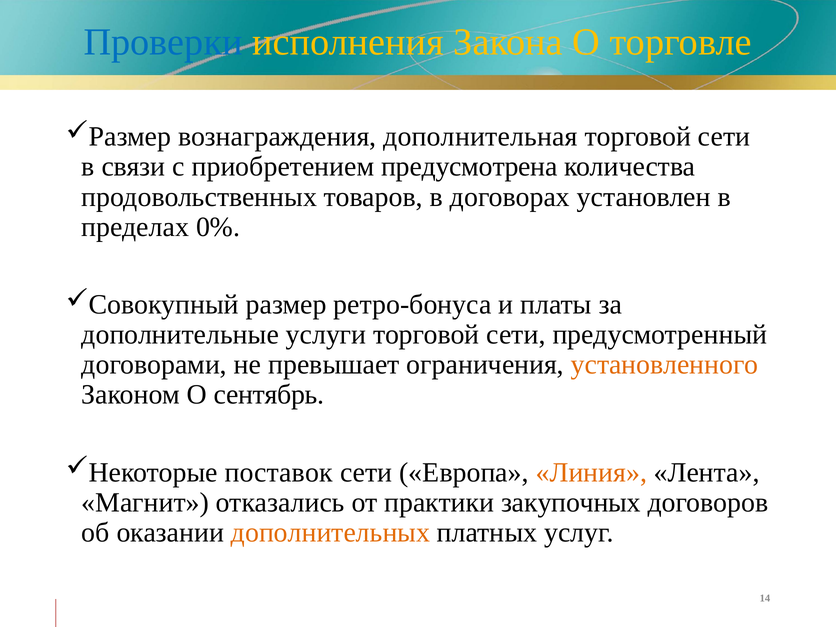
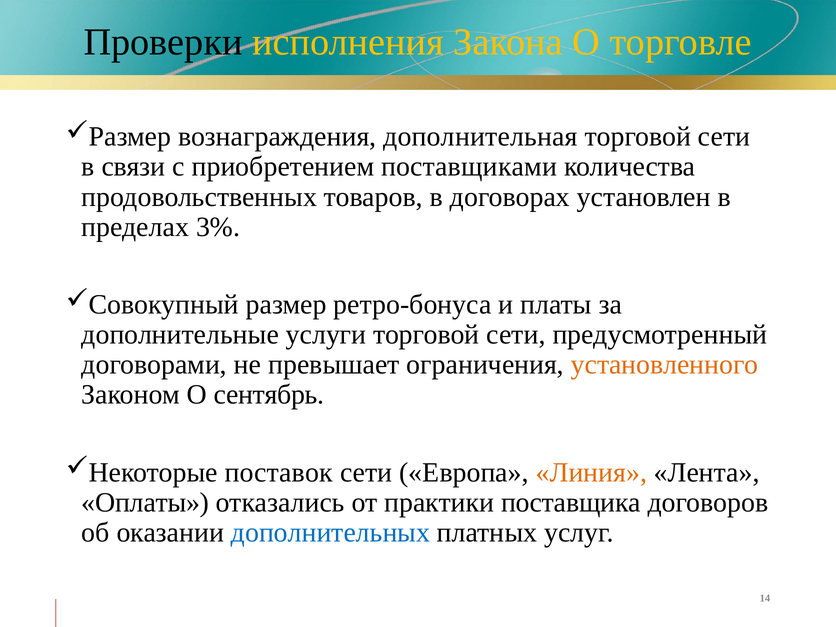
Проверки colour: blue -> black (163, 42)
предусмотрена: предусмотрена -> поставщиками (469, 167)
0%: 0% -> 3% (218, 227)
Магнит: Магнит -> Оплаты (145, 502)
закупочных: закупочных -> поставщика (571, 502)
дополнительных colour: orange -> blue (330, 533)
